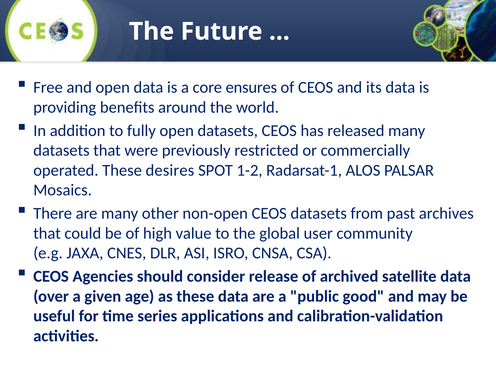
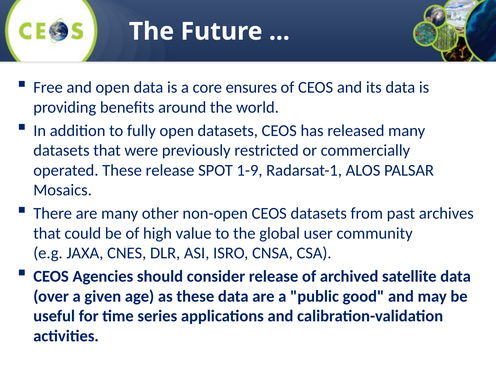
These desires: desires -> release (170, 170)
1-2: 1-2 -> 1-9 (250, 170)
